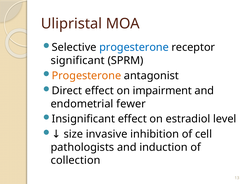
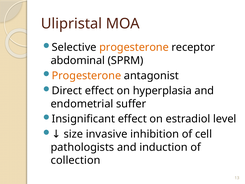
progesterone colour: blue -> orange (134, 47)
significant: significant -> abdominal (78, 60)
impairment: impairment -> hyperplasia (162, 91)
fewer: fewer -> suffer (131, 104)
